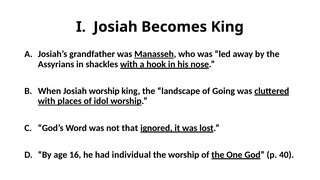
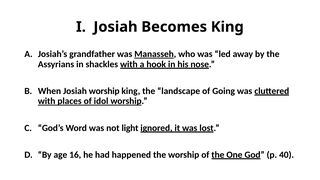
that: that -> light (130, 128)
individual: individual -> happened (131, 155)
